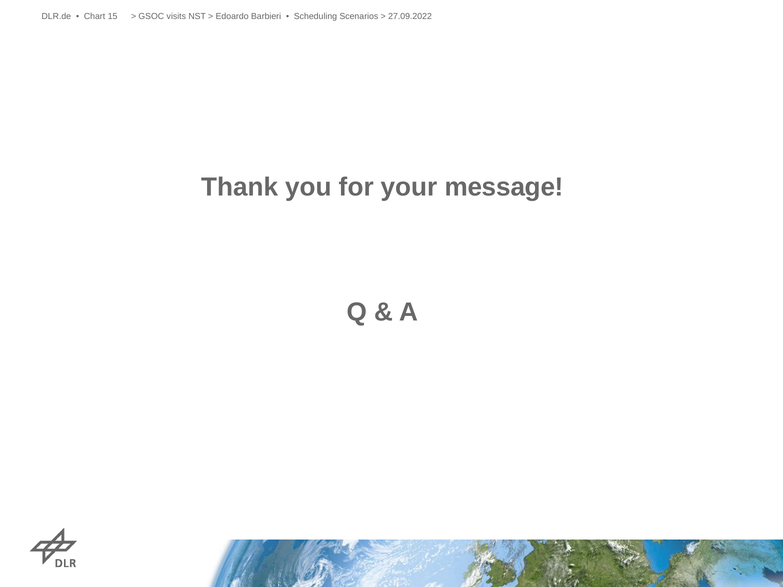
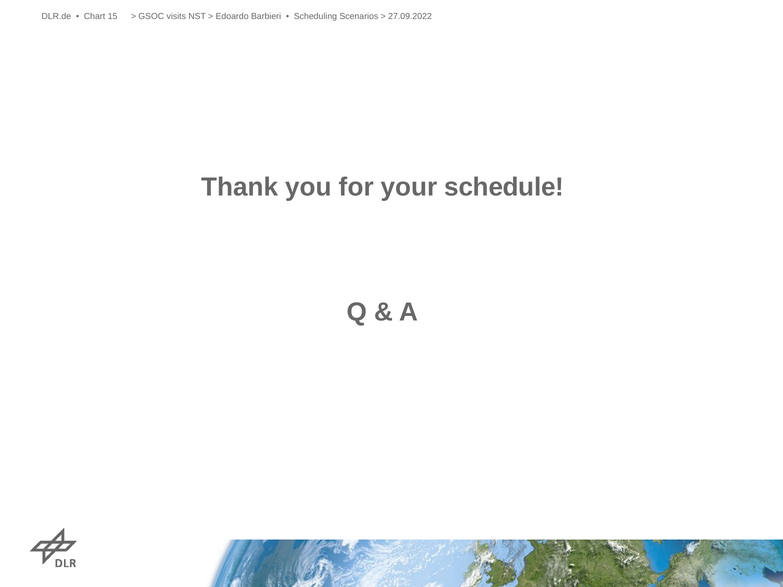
message: message -> schedule (504, 187)
